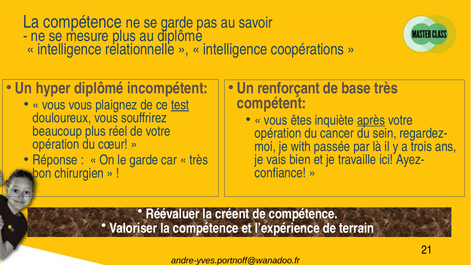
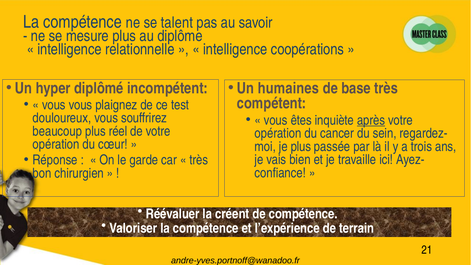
se garde: garde -> talent (177, 23)
renforçant: renforçant -> humaines (288, 88)
test underline: present -> none (180, 105)
je with: with -> plus (301, 147)
